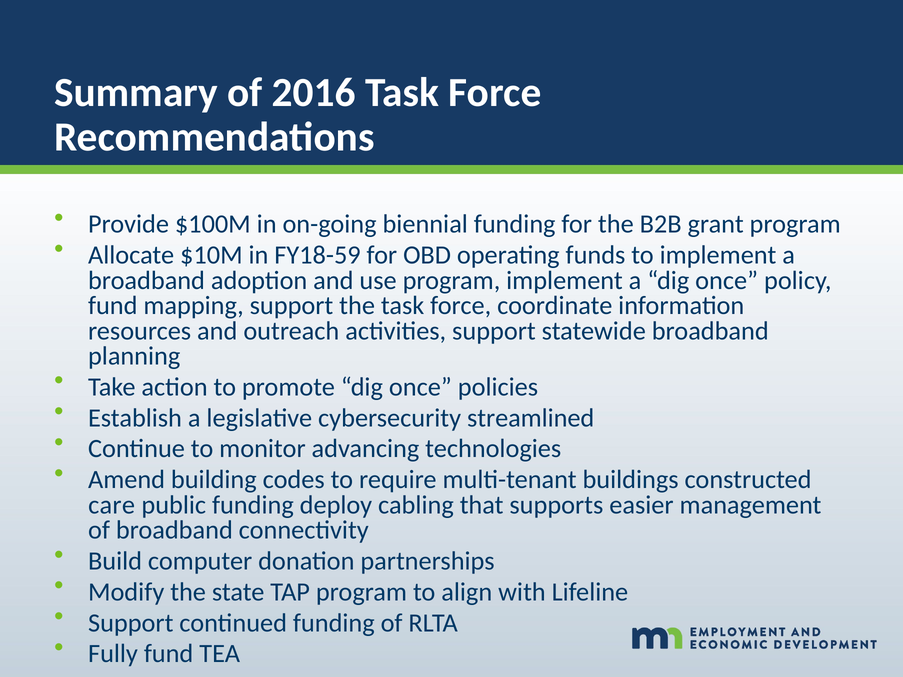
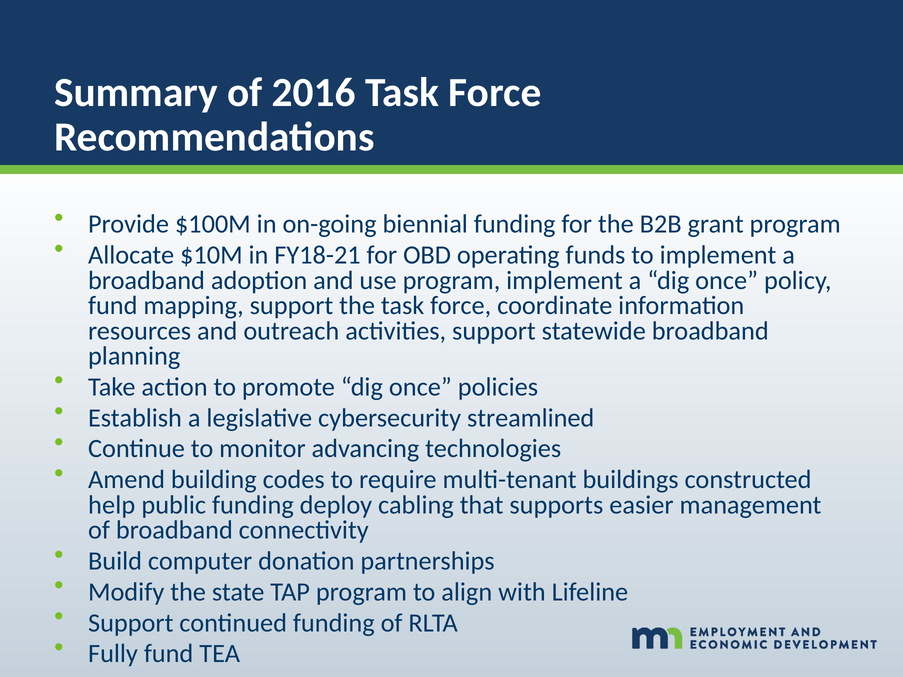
FY18-59: FY18-59 -> FY18-21 (317, 255)
care: care -> help (112, 505)
